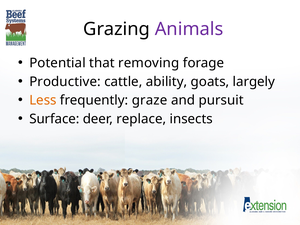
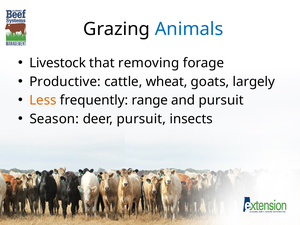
Animals colour: purple -> blue (189, 29)
Potential: Potential -> Livestock (58, 63)
ability: ability -> wheat (167, 82)
graze: graze -> range (150, 100)
Surface: Surface -> Season (54, 119)
deer replace: replace -> pursuit (141, 119)
